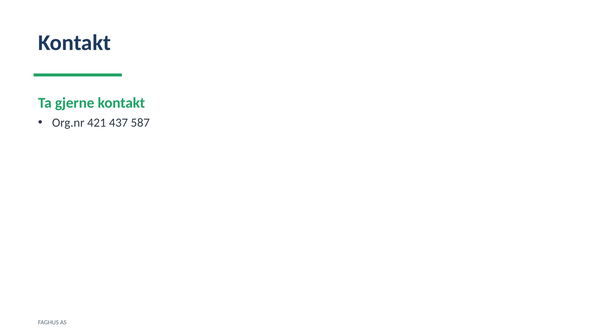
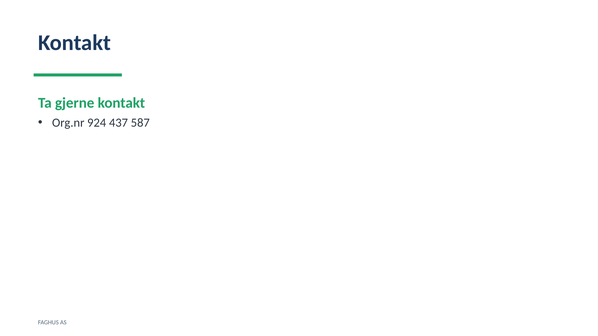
421: 421 -> 924 (97, 123)
